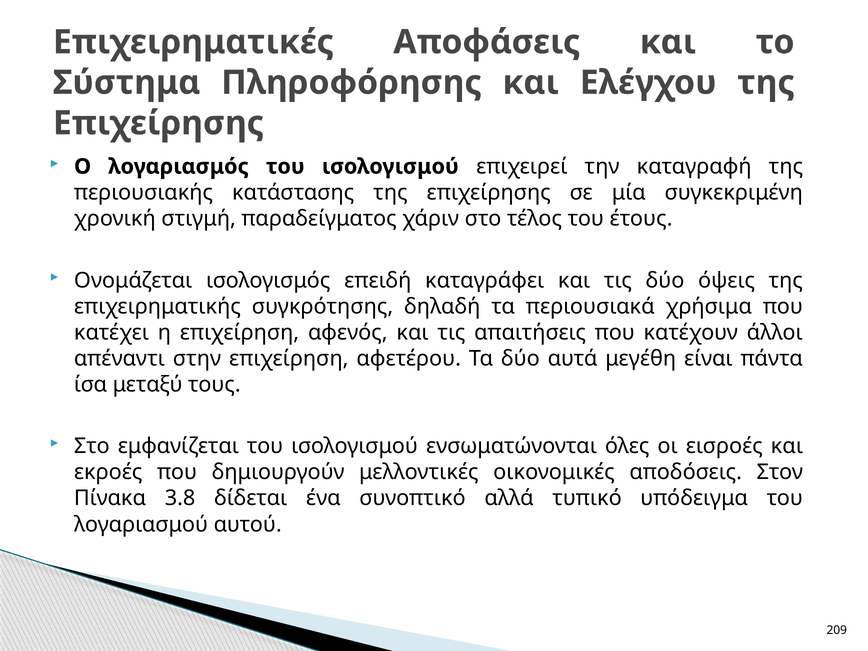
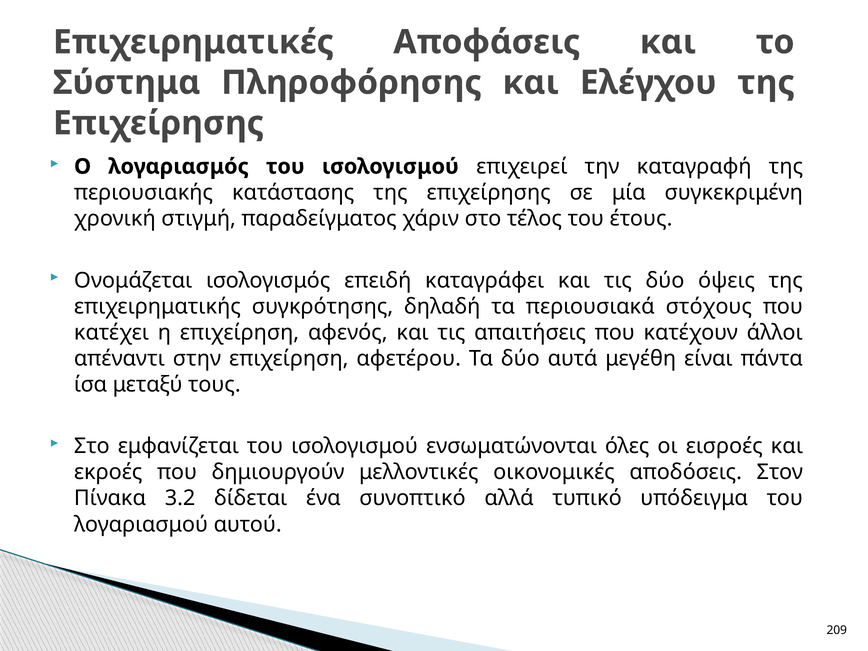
χρήσιμα: χρήσιμα -> στόχους (709, 306)
3.8: 3.8 -> 3.2 (180, 498)
